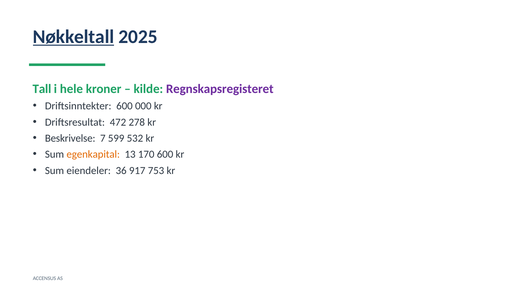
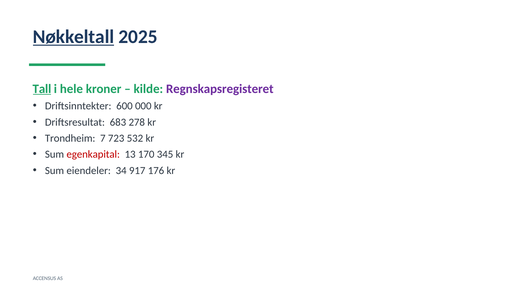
Tall underline: none -> present (42, 89)
472: 472 -> 683 (118, 122)
Beskrivelse: Beskrivelse -> Trondheim (70, 138)
599: 599 -> 723 (116, 138)
egenkapital colour: orange -> red (93, 155)
170 600: 600 -> 345 (165, 155)
36: 36 -> 34 (121, 171)
753: 753 -> 176 (156, 171)
